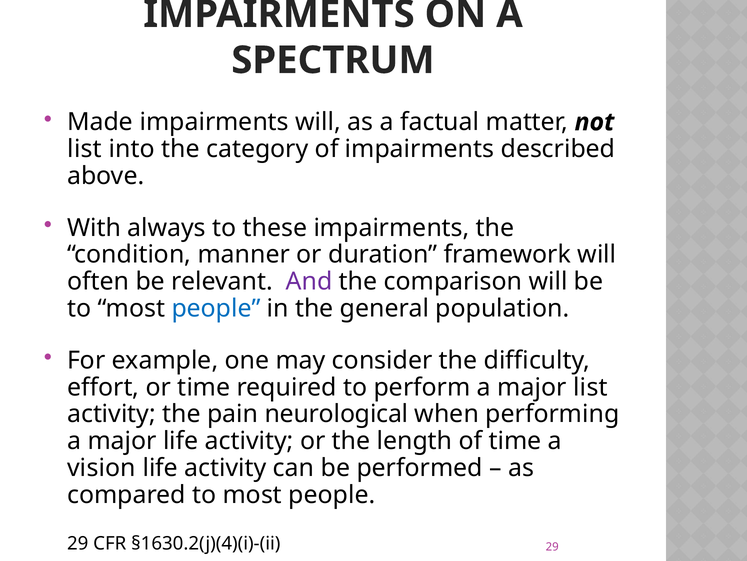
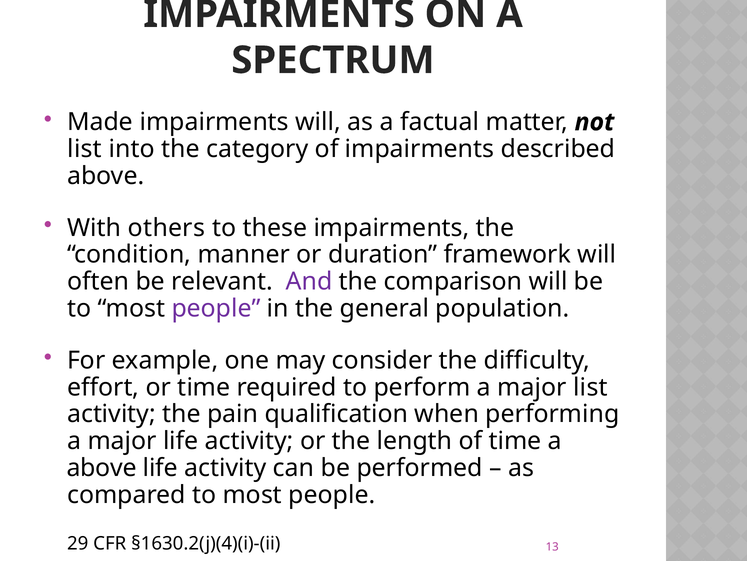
always: always -> others (166, 227)
people colour: blue -> purple (216, 308)
neurological: neurological -> qualification (336, 414)
vision: vision -> above (102, 467)
§1630.2(j)(4)(i)-(ii 29: 29 -> 13 (552, 546)
